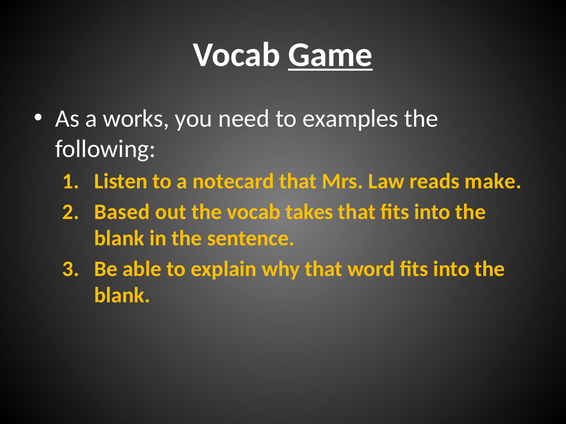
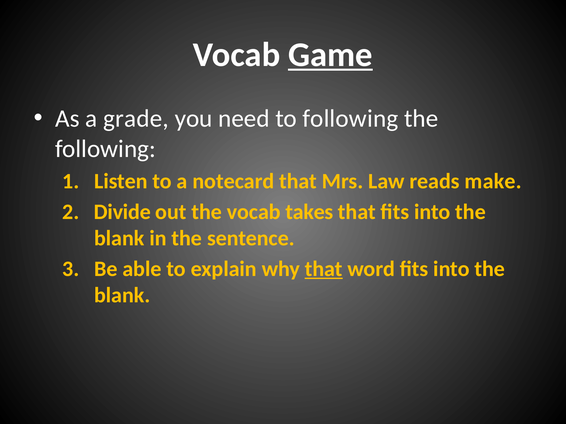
works: works -> grade (136, 119)
to examples: examples -> following (350, 119)
Based: Based -> Divide (122, 212)
that underline: none -> present (324, 269)
